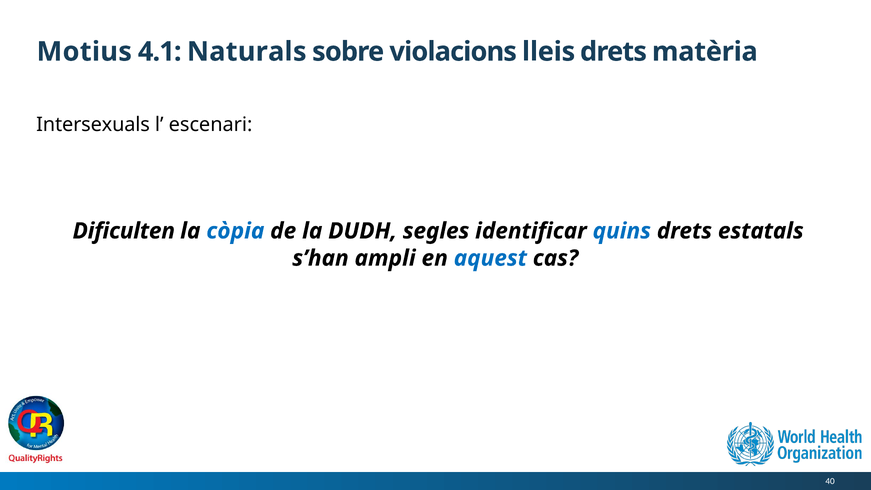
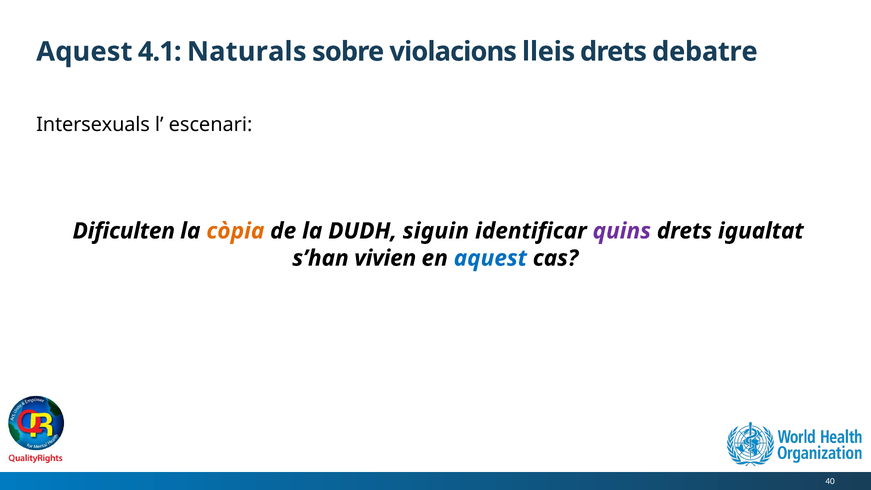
Motius: Motius -> Aquest (84, 52)
matèria: matèria -> debatre (705, 52)
còpia colour: blue -> orange (235, 231)
segles: segles -> siguin (436, 231)
quins colour: blue -> purple (622, 231)
estatals: estatals -> igualtat (761, 231)
ampli: ampli -> vivien (385, 258)
